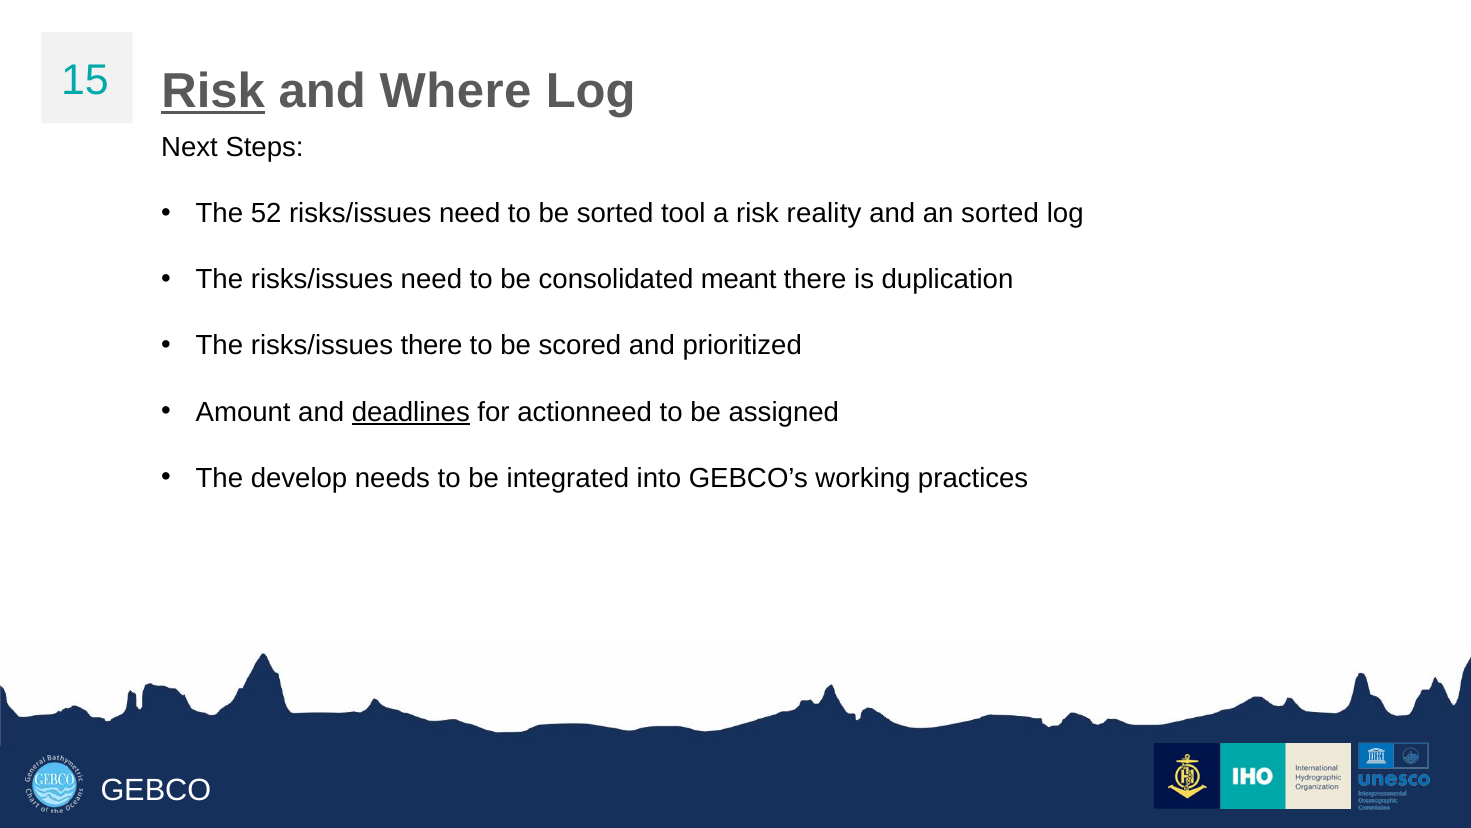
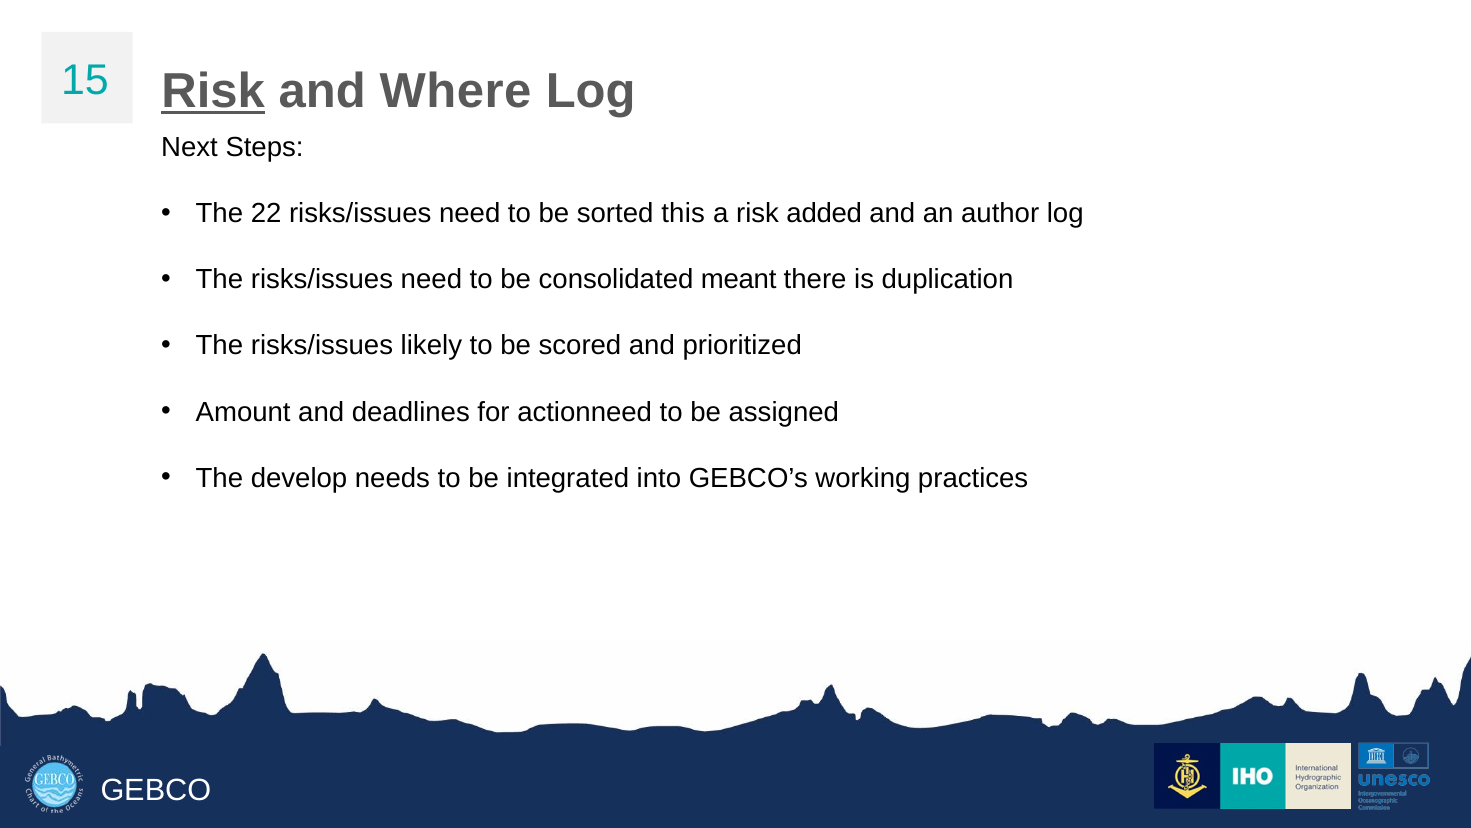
52: 52 -> 22 (266, 213)
tool: tool -> this (683, 213)
reality: reality -> added (824, 213)
an sorted: sorted -> author (1000, 213)
risks/issues there: there -> likely (431, 346)
deadlines underline: present -> none (411, 412)
